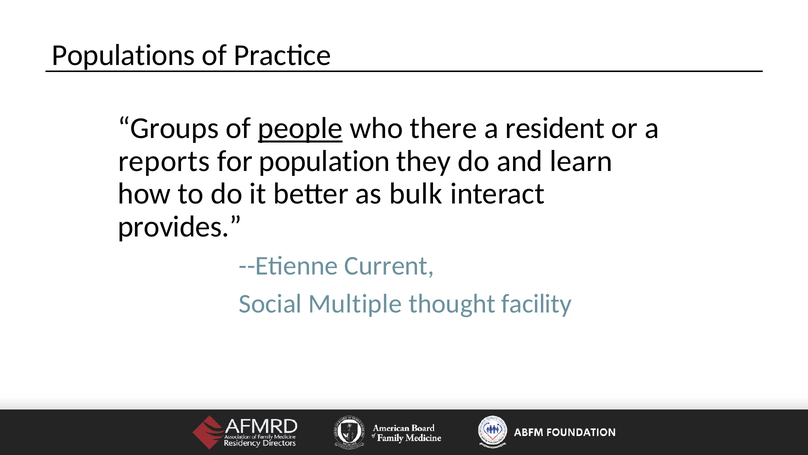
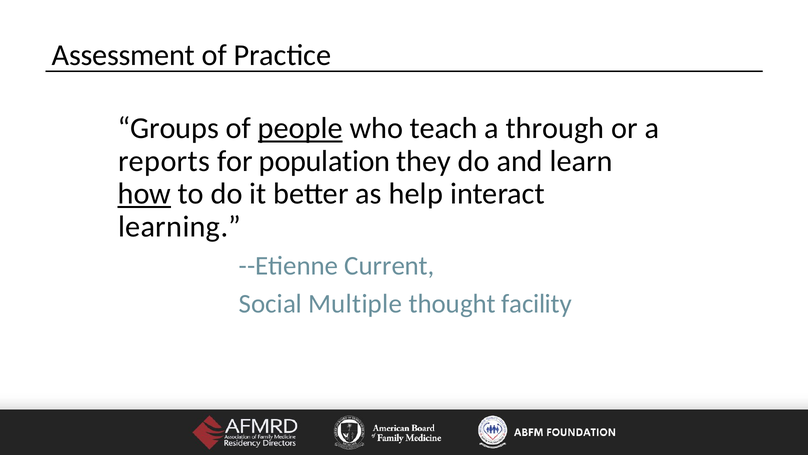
Populations: Populations -> Assessment (123, 55)
there: there -> teach (444, 128)
resident: resident -> through (555, 128)
how underline: none -> present (144, 194)
bulk: bulk -> help (416, 194)
provides: provides -> learning (180, 226)
